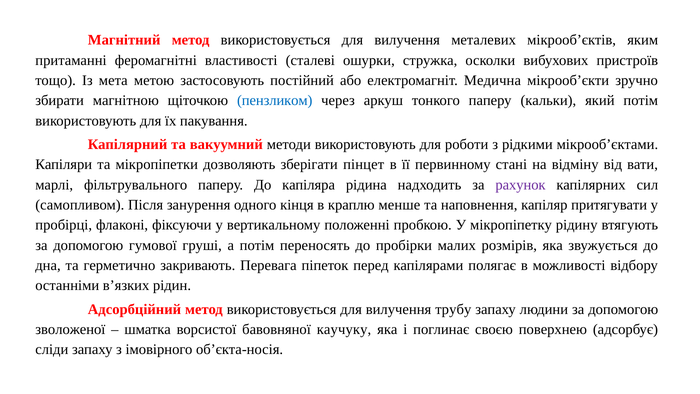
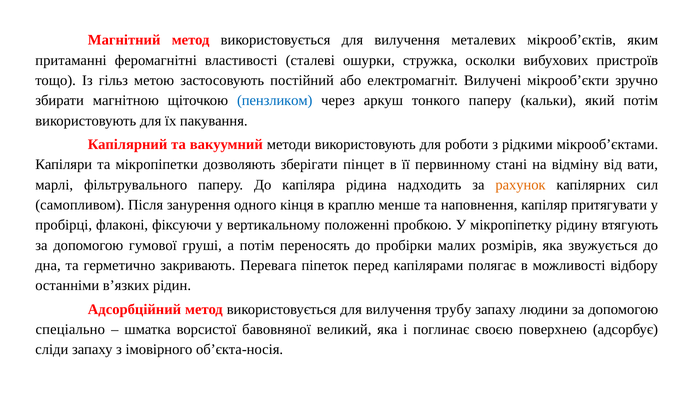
мета: мета -> гiльз (113, 80)
Медична: Медична -> Вилучені (493, 80)
рахунок colour: purple -> orange (521, 185)
зволоженої: зволоженої -> спеціально (70, 329)
каучуку: каучуку -> великий (344, 329)
